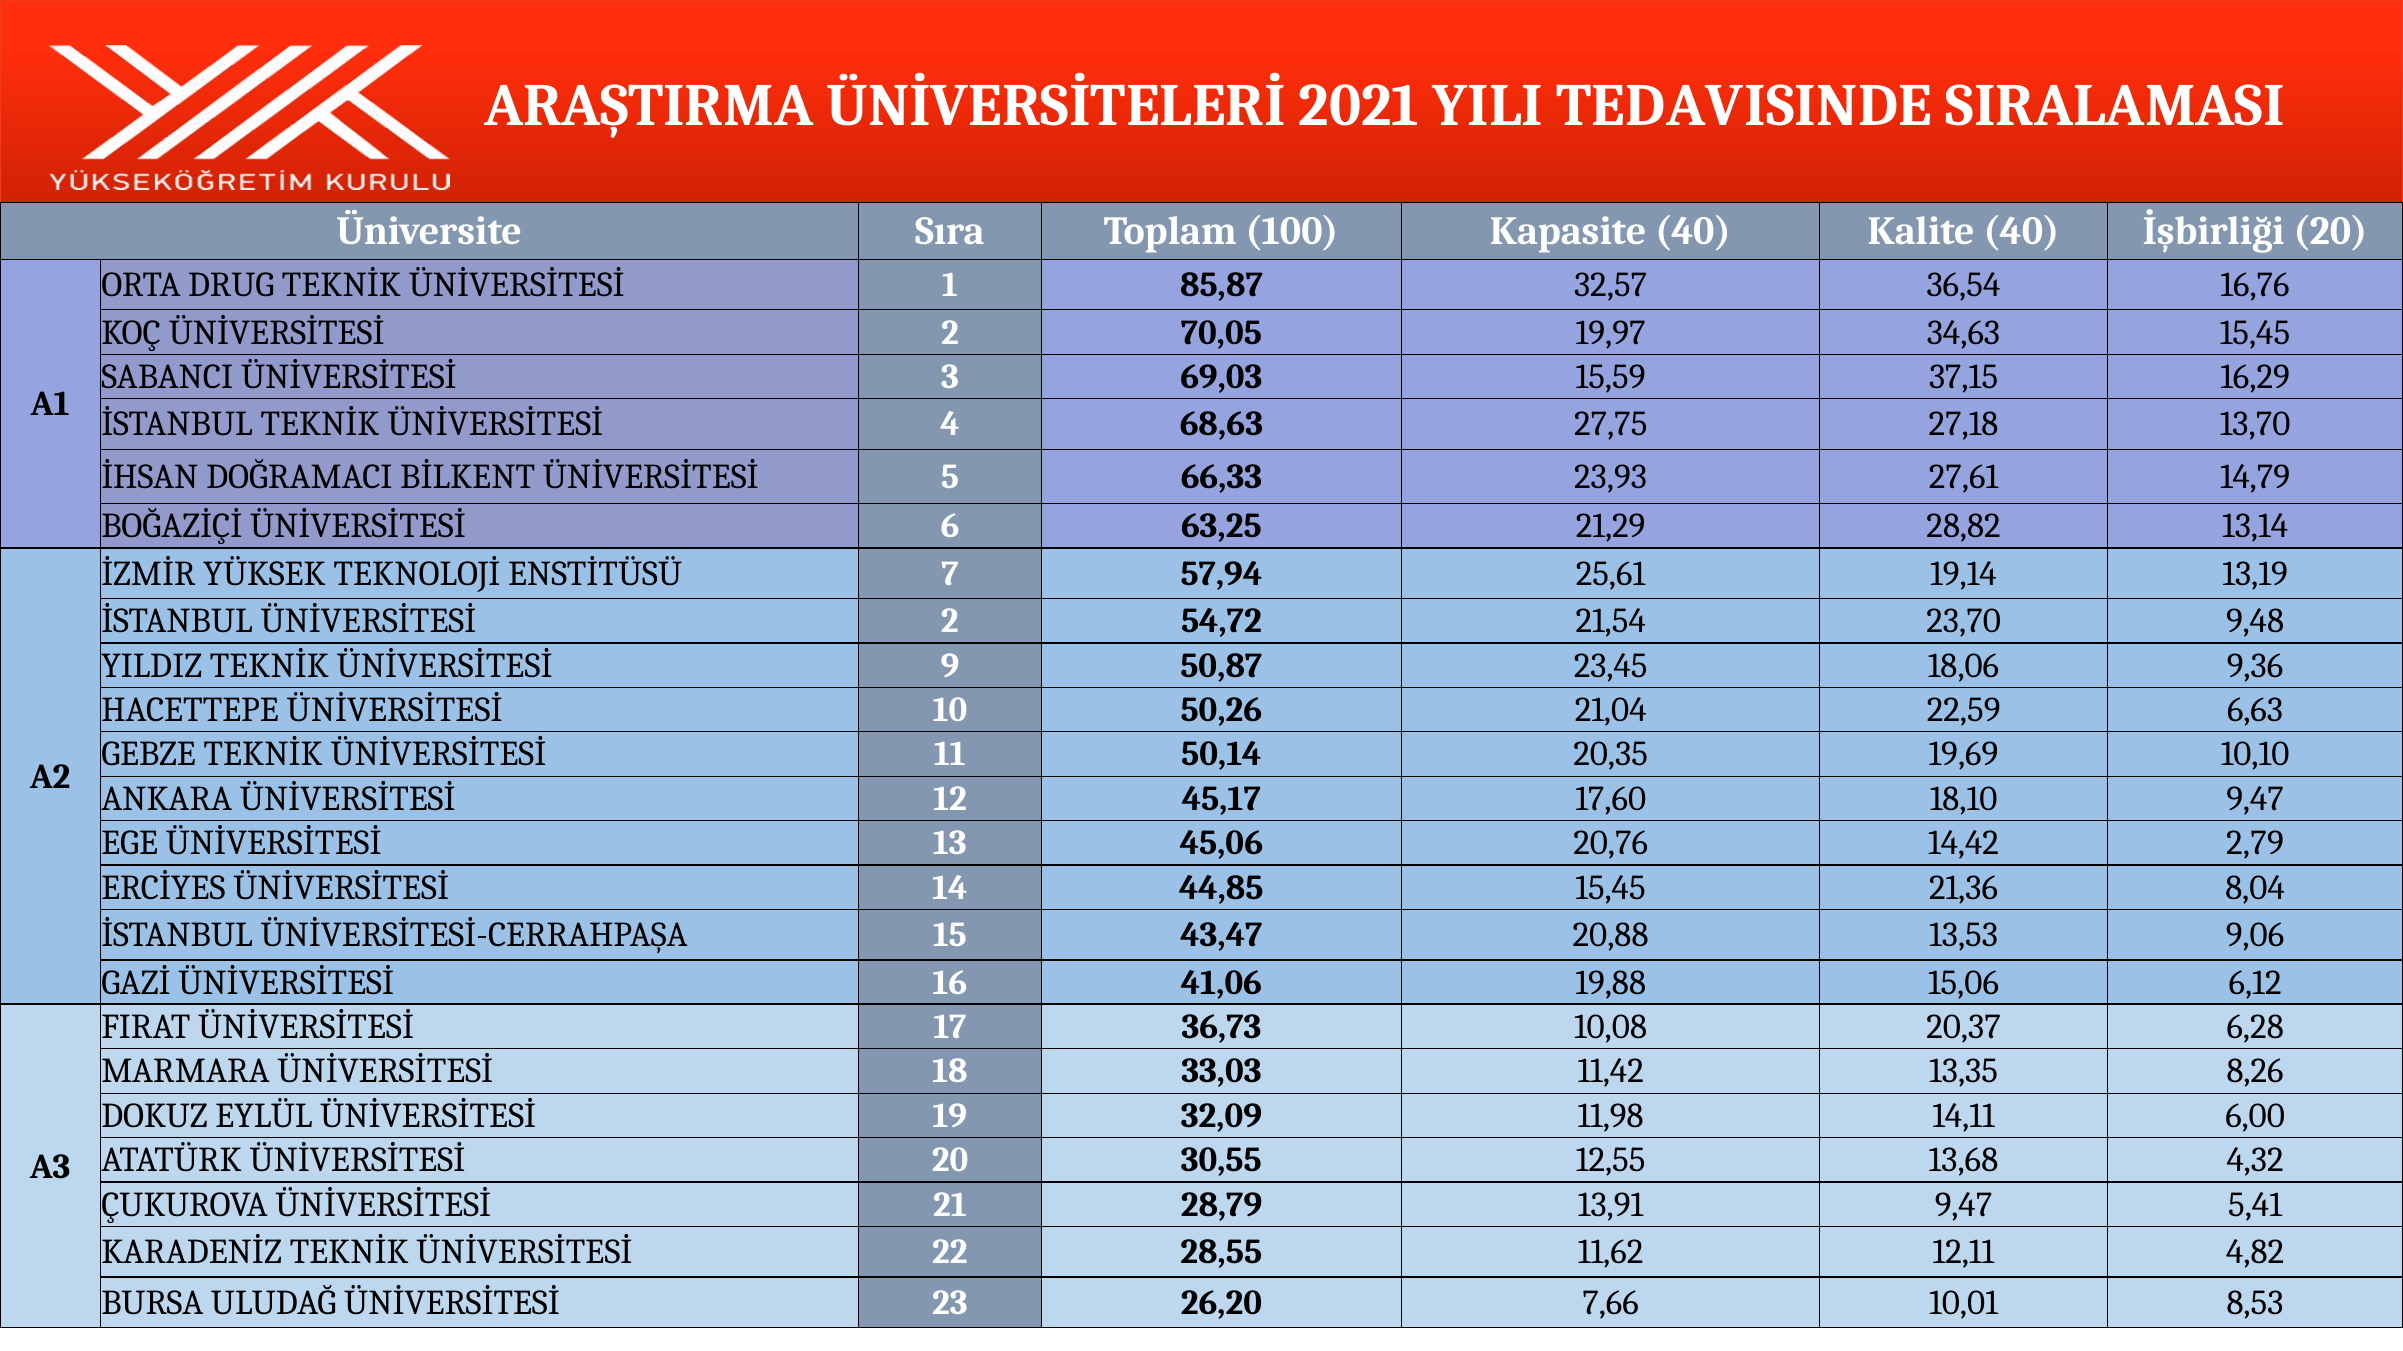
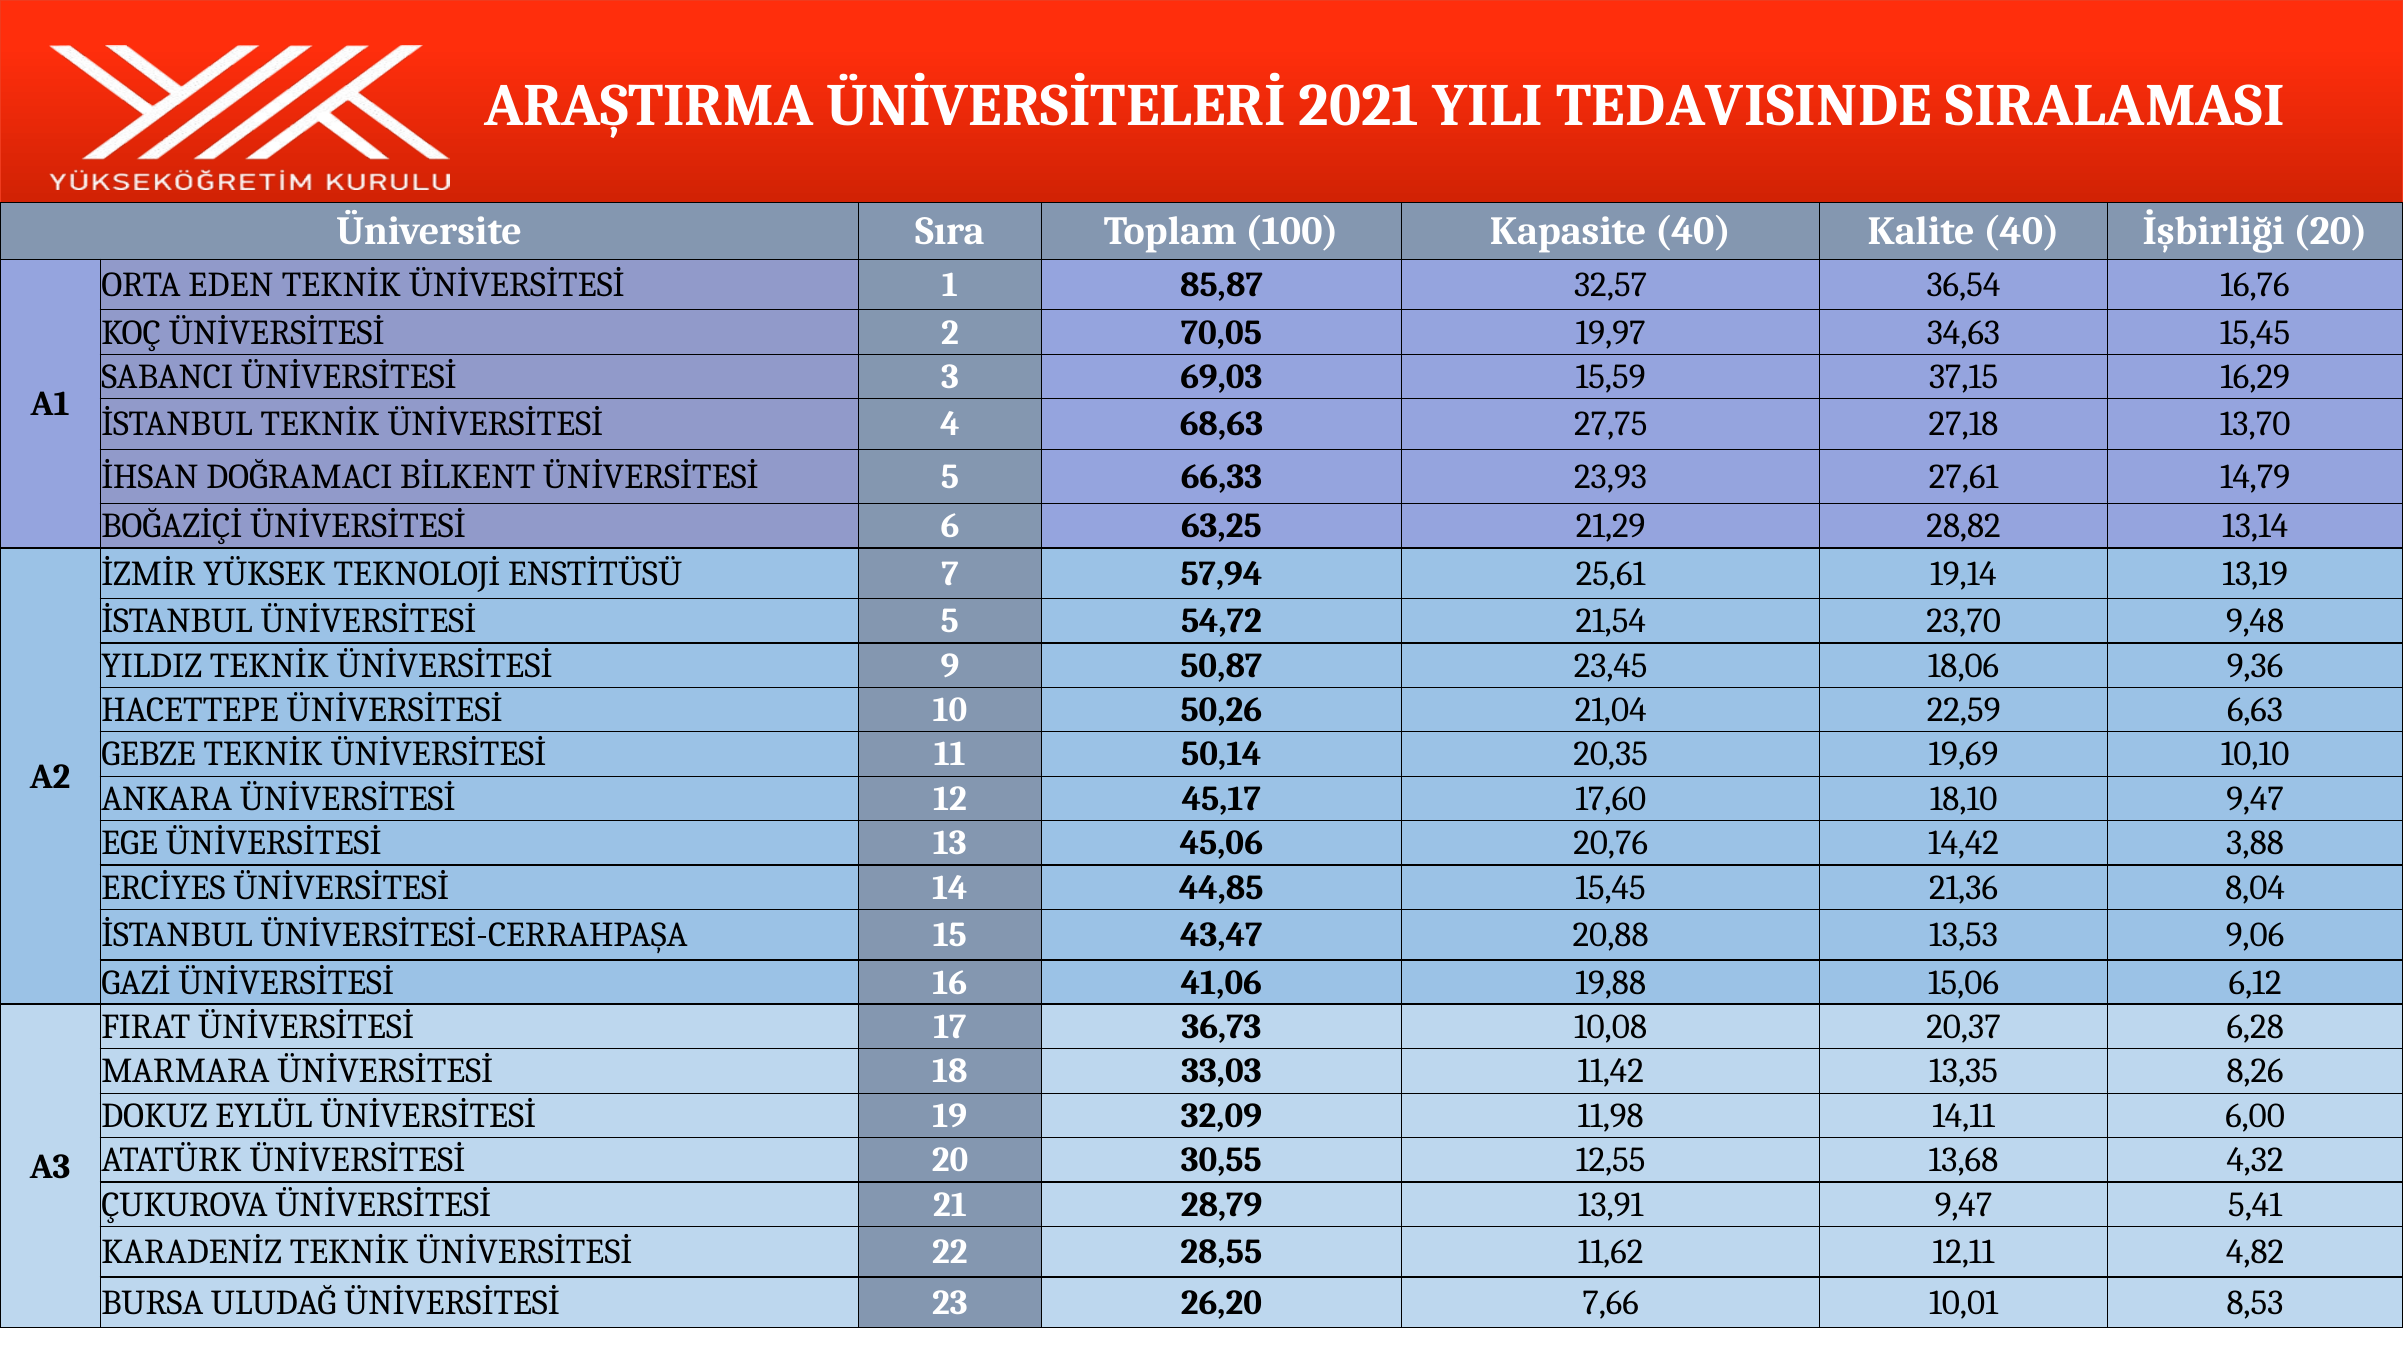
DRUG: DRUG -> EDEN (231, 285)
İSTANBUL ÜNİVERSİTESİ 2: 2 -> 5 (950, 622)
2,79: 2,79 -> 3,88 (2255, 844)
